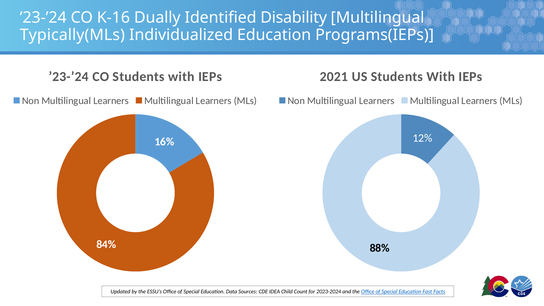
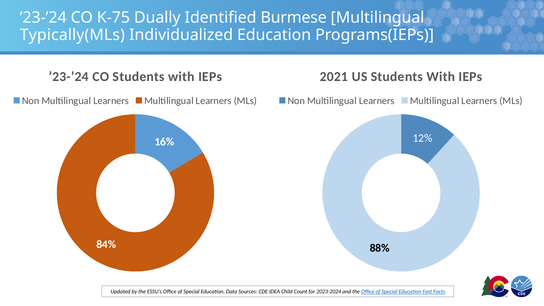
K-16: K-16 -> K-75 (113, 18)
Disability: Disability -> Burmese (294, 18)
